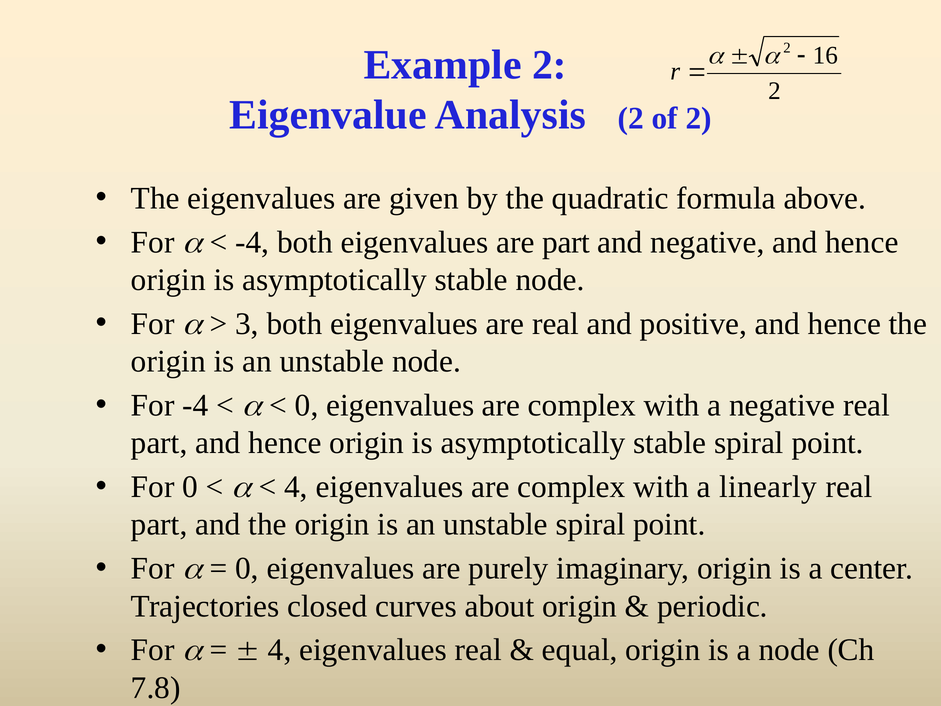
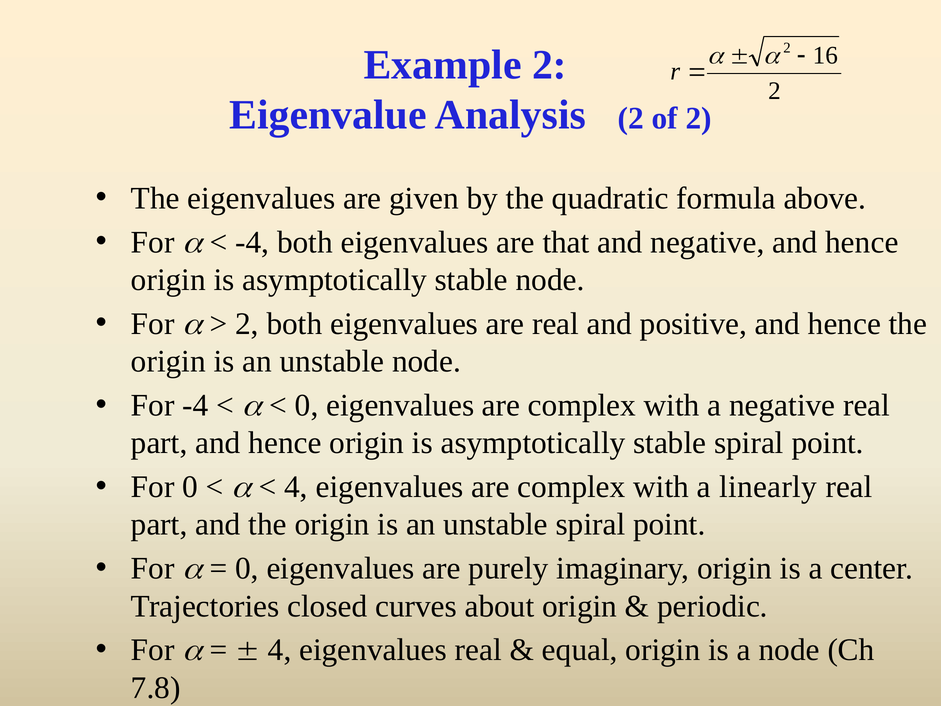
are part: part -> that (566, 242)
3: 3 -> 2 (247, 324)
